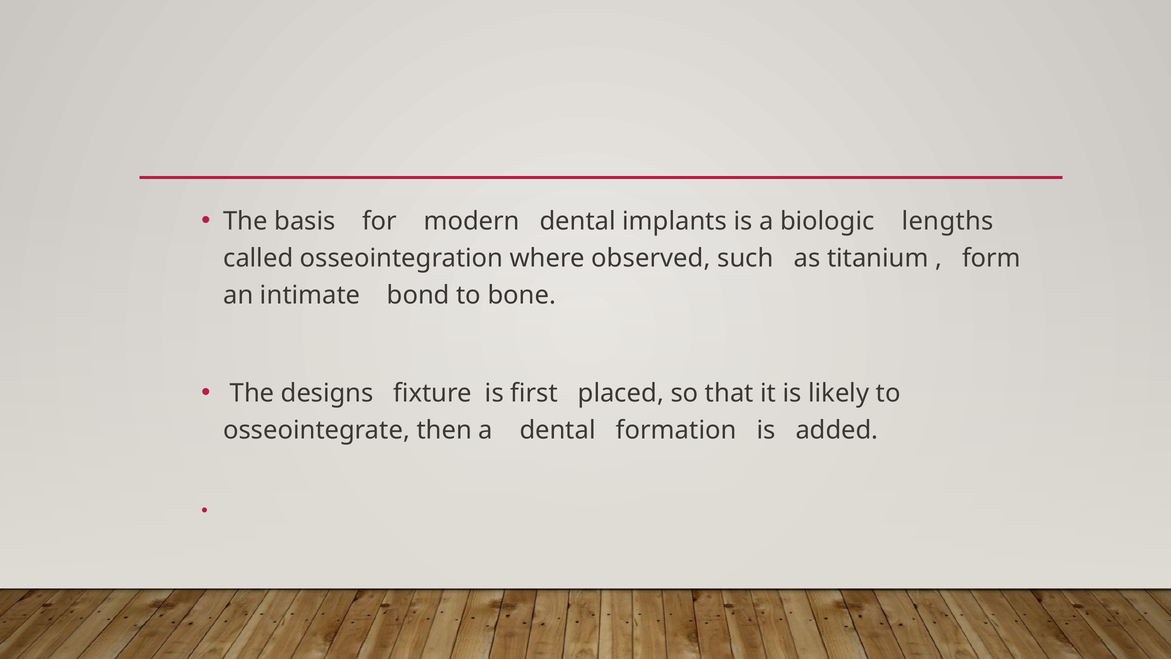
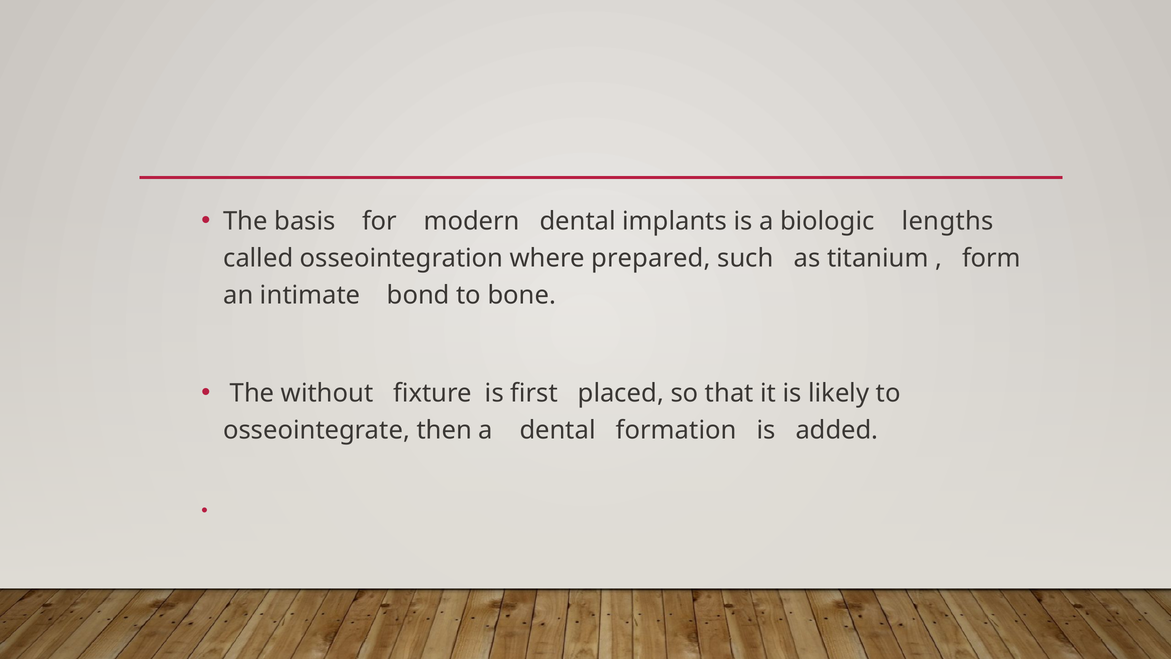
observed: observed -> prepared (651, 258)
designs: designs -> without (327, 393)
